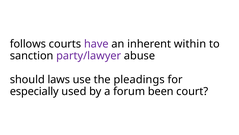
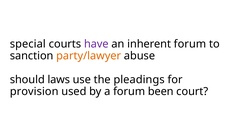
follows: follows -> special (28, 44)
inherent within: within -> forum (190, 44)
party/lawyer colour: purple -> orange (89, 56)
especially: especially -> provision (34, 91)
